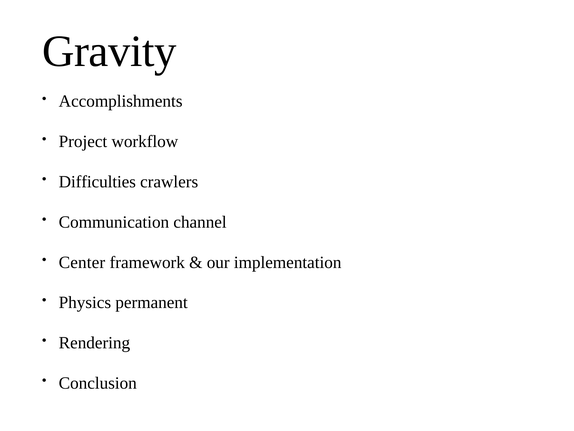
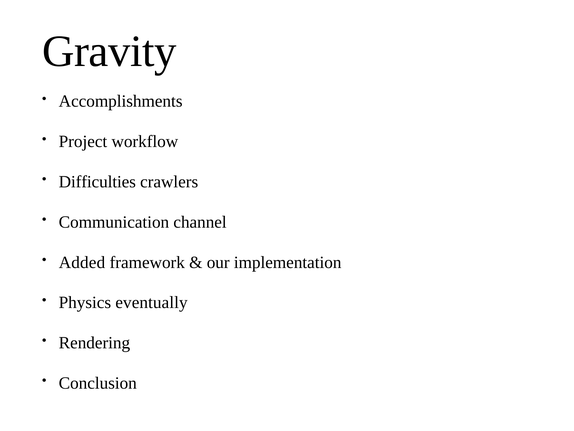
Center: Center -> Added (82, 262)
permanent: permanent -> eventually (152, 302)
